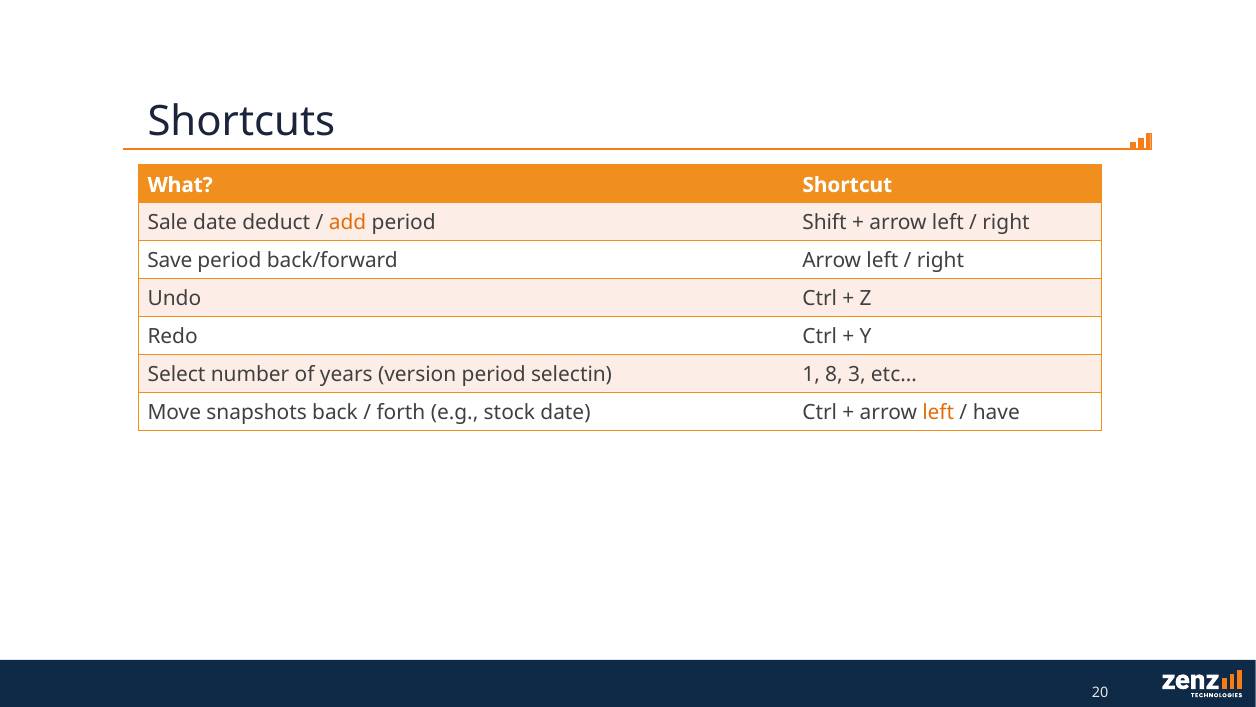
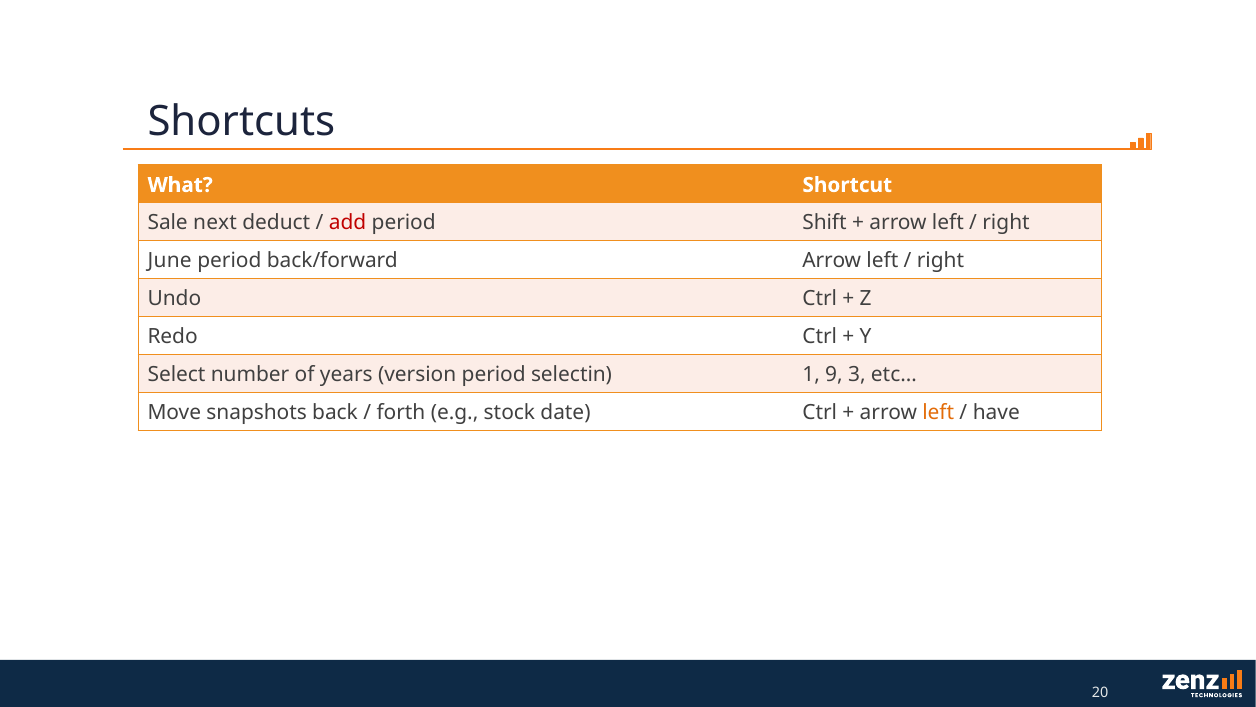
Sale date: date -> next (215, 223)
add colour: orange -> red (348, 223)
Save: Save -> June (170, 261)
8: 8 -> 9 (834, 374)
